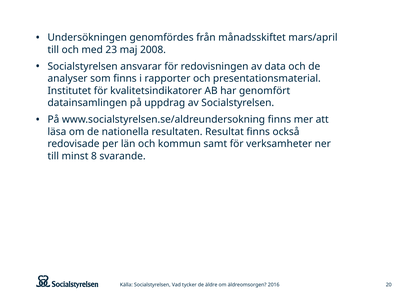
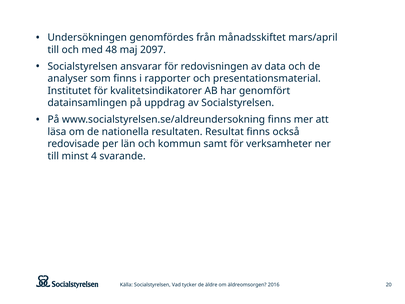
23: 23 -> 48 (111, 50)
2008: 2008 -> 2097 (153, 50)
8: 8 -> 4 (94, 156)
